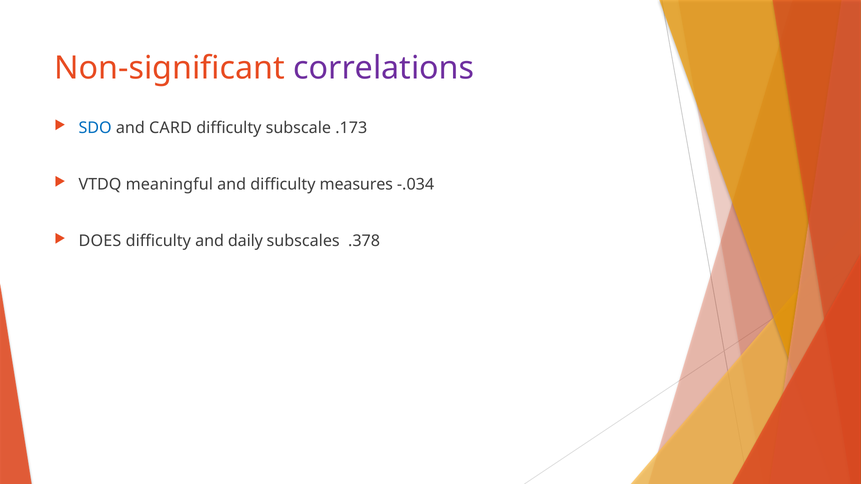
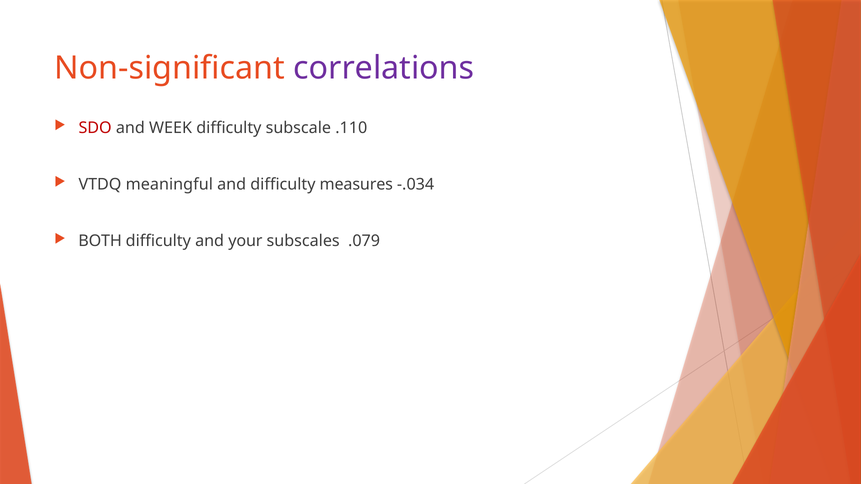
SDO colour: blue -> red (95, 128)
CARD: CARD -> WEEK (171, 128)
.173: .173 -> .110 (351, 128)
DOES: DOES -> BOTH (100, 241)
daily: daily -> your (245, 241)
.378: .378 -> .079 (364, 241)
